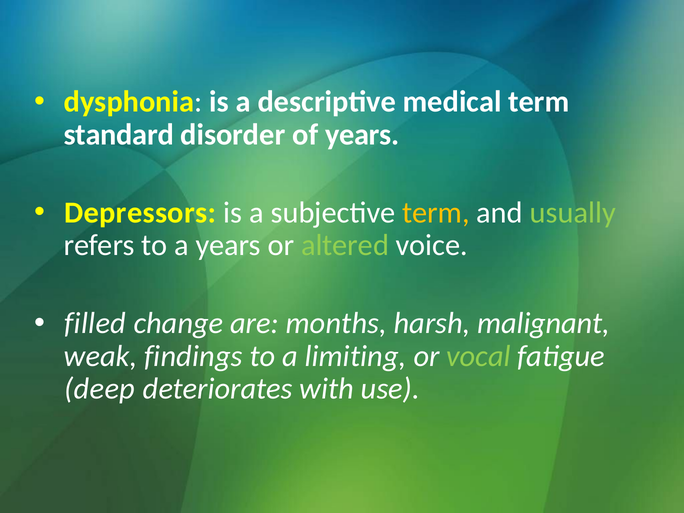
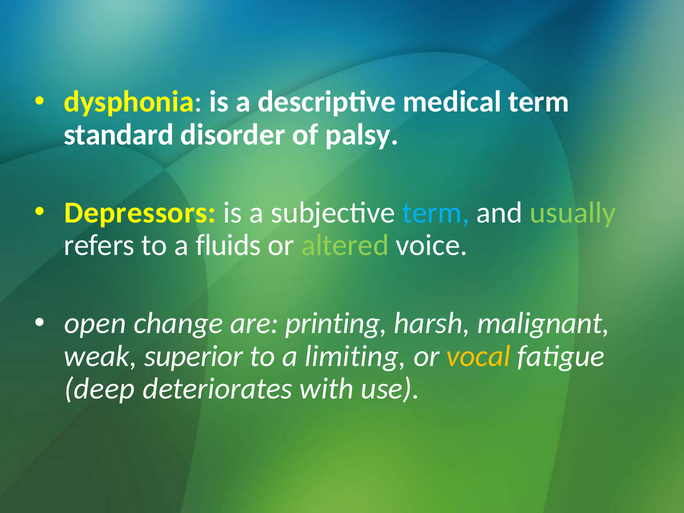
of years: years -> palsy (362, 135)
term colour: yellow -> light blue (436, 212)
a years: years -> fluids (228, 245)
filled: filled -> open (95, 323)
months: months -> printing (336, 323)
findings: findings -> superior (194, 356)
vocal colour: light green -> yellow (479, 356)
